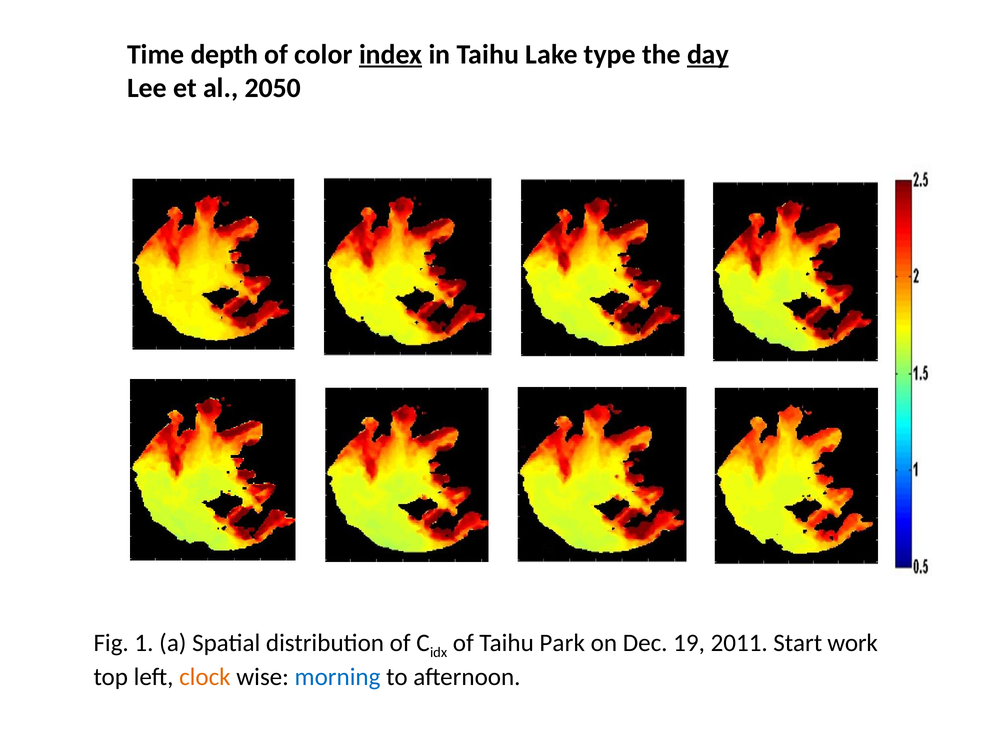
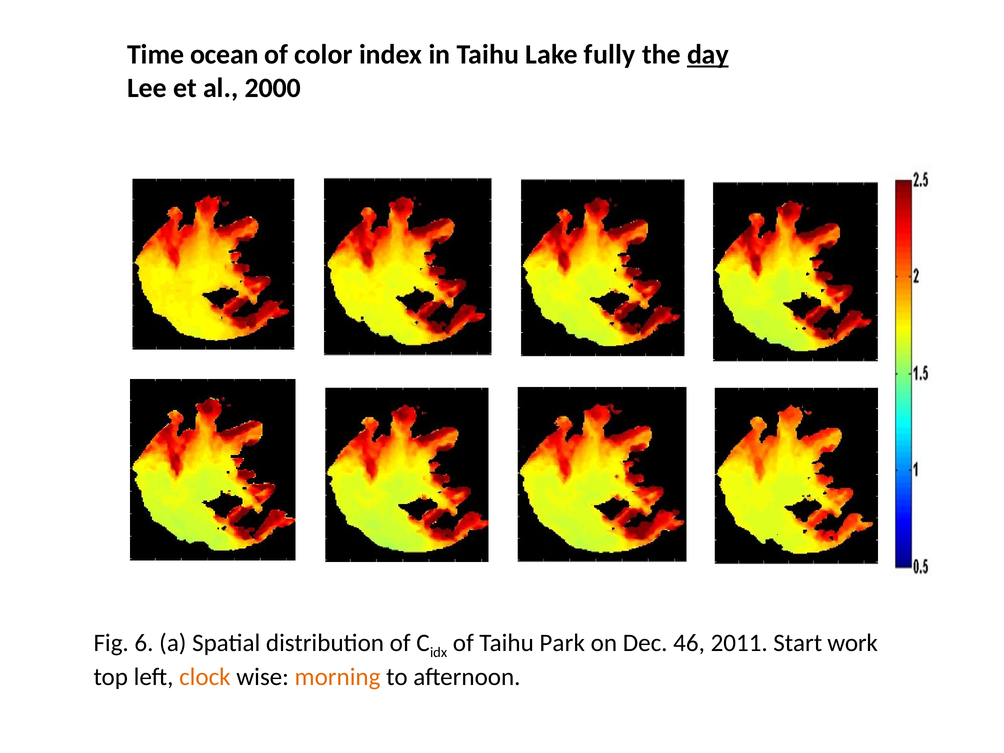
depth: depth -> ocean (224, 54)
index underline: present -> none (391, 54)
type: type -> fully (610, 54)
2050: 2050 -> 2000 (273, 88)
1: 1 -> 6 (144, 643)
19: 19 -> 46 (689, 643)
morning colour: blue -> orange (338, 677)
